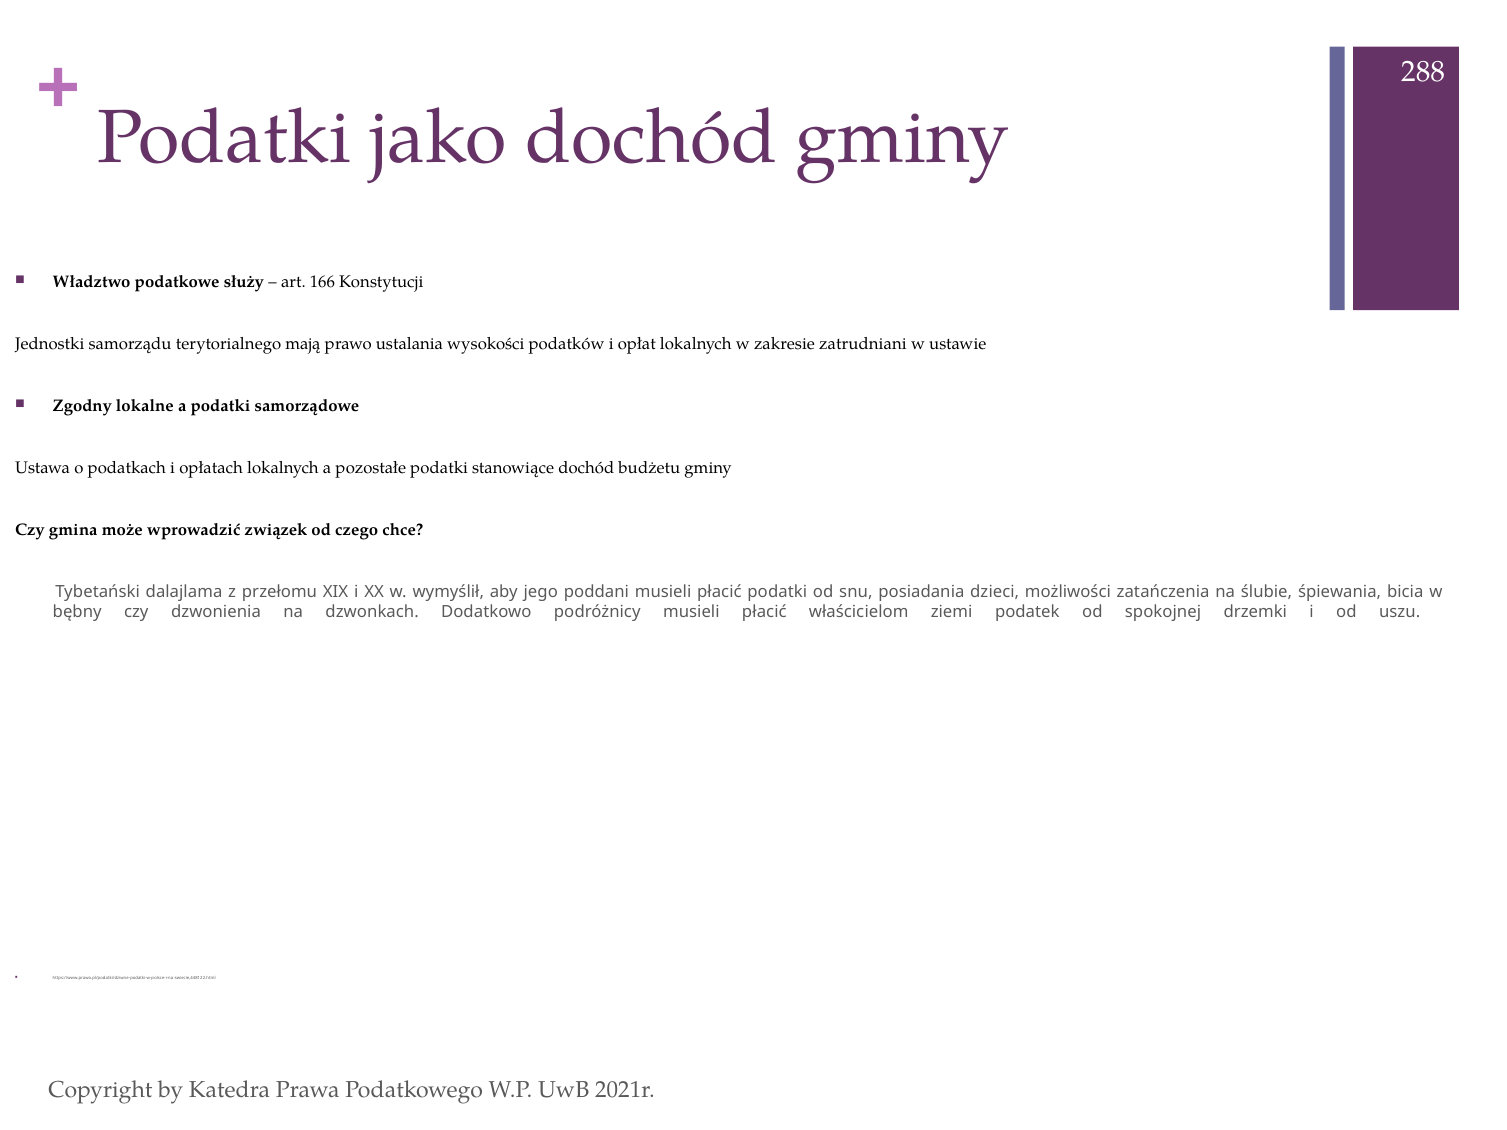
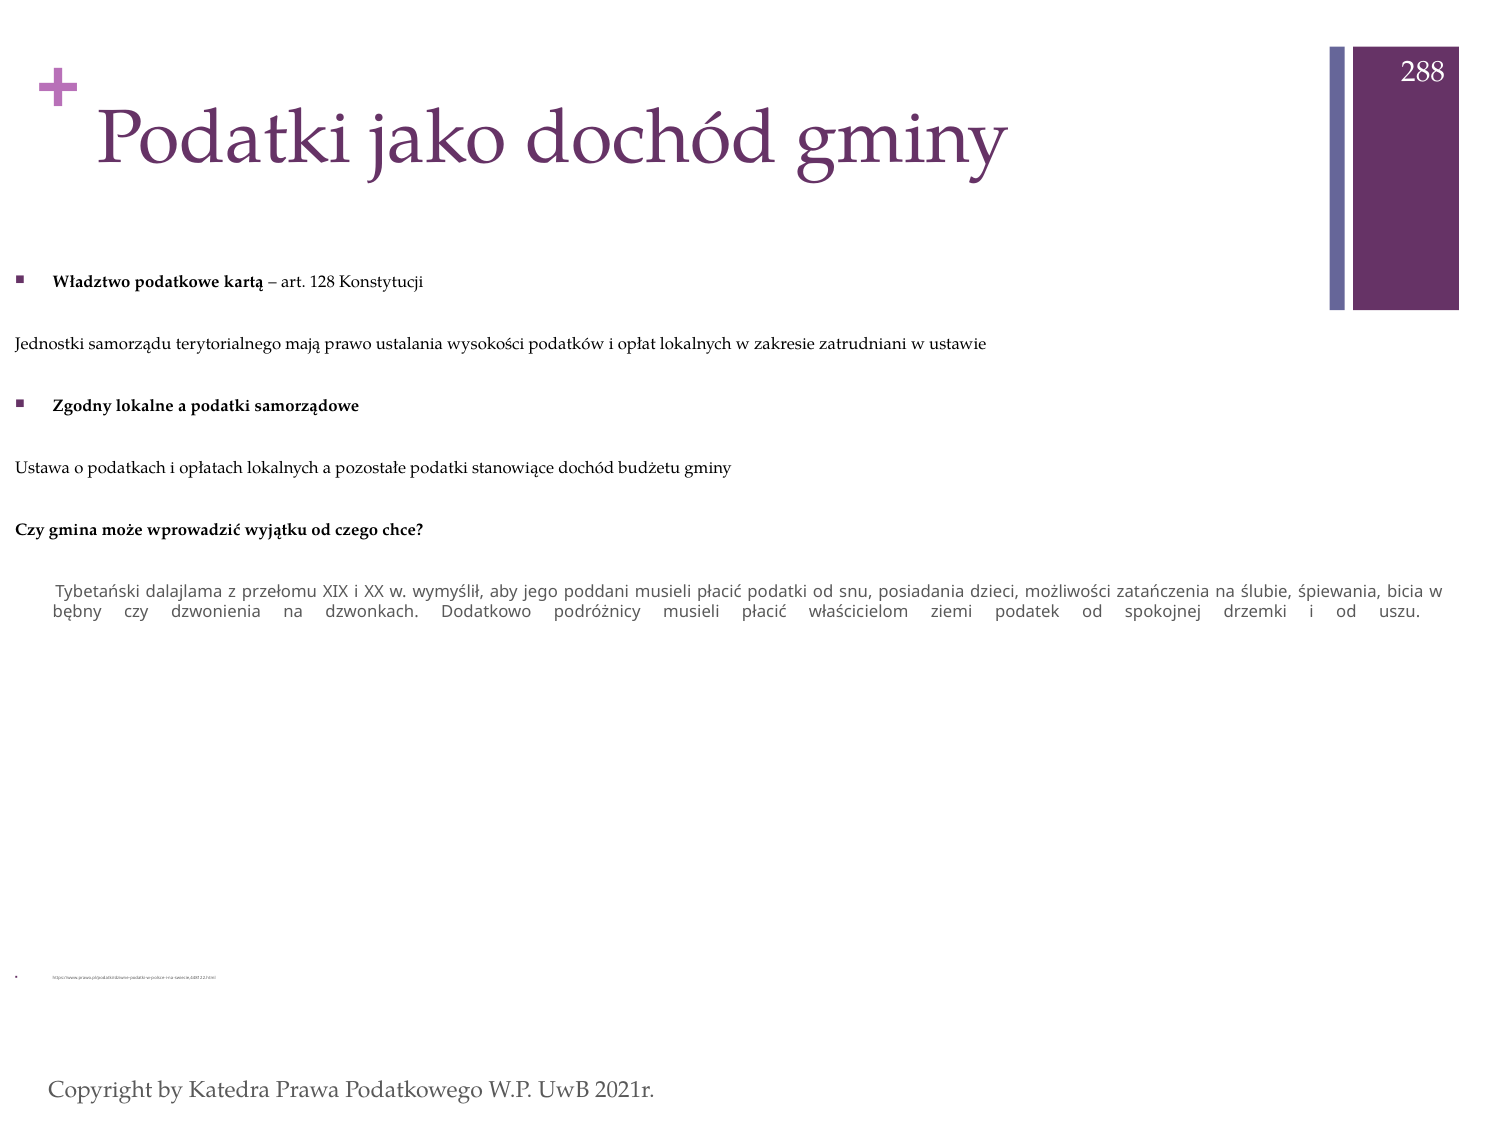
służy: służy -> kartą (244, 282)
166: 166 -> 128 (322, 282)
związek: związek -> wyjątku (276, 530)
